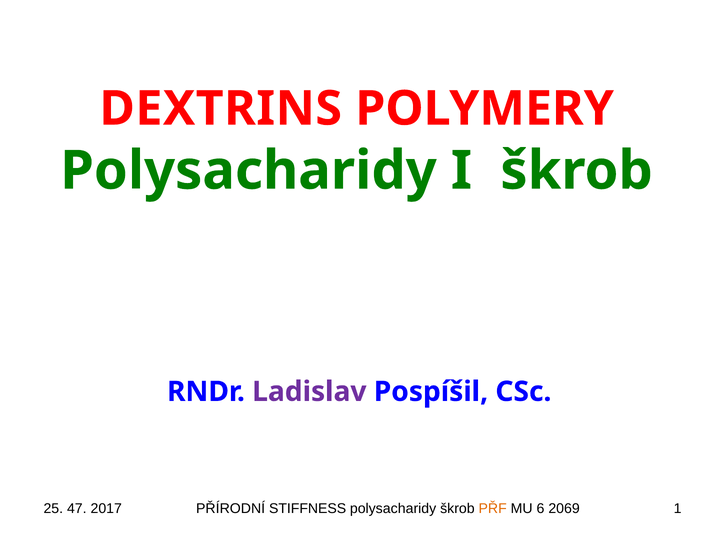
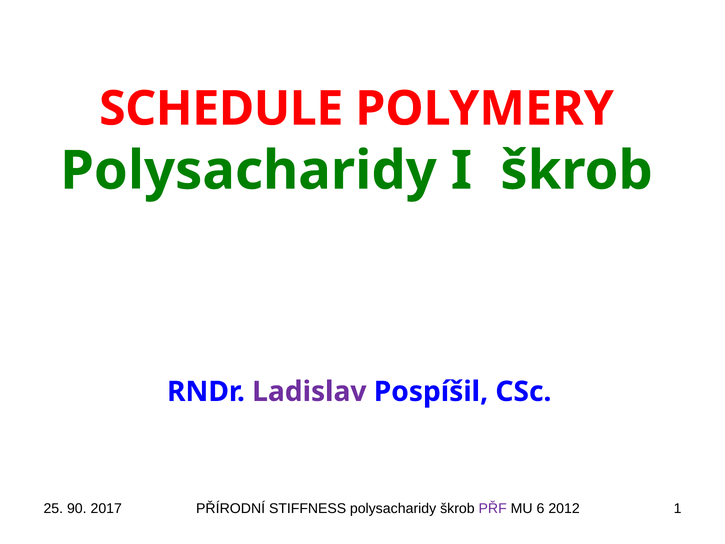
DEXTRINS: DEXTRINS -> SCHEDULE (221, 109)
47: 47 -> 90 (77, 508)
PŘF colour: orange -> purple (493, 508)
2069: 2069 -> 2012 (564, 508)
